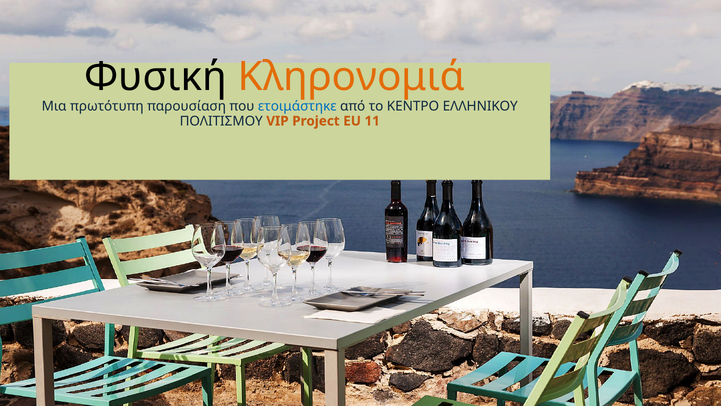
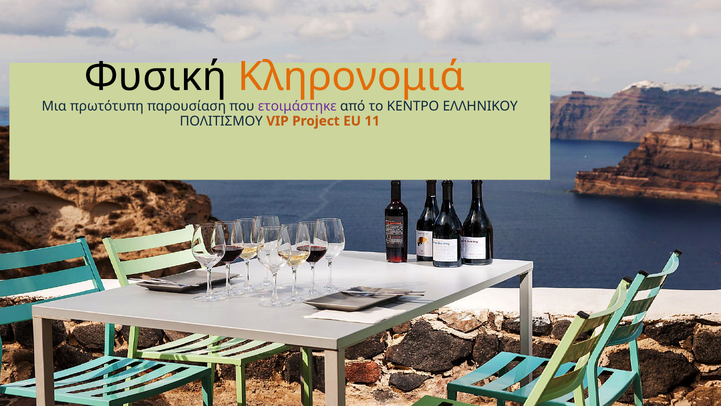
ετοιμάστηκε colour: blue -> purple (297, 106)
